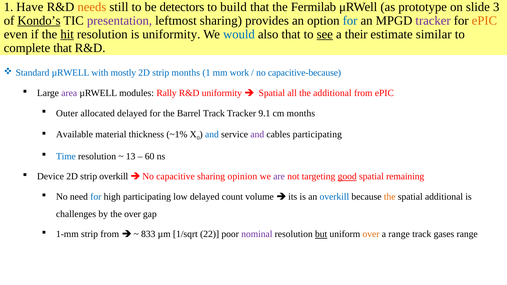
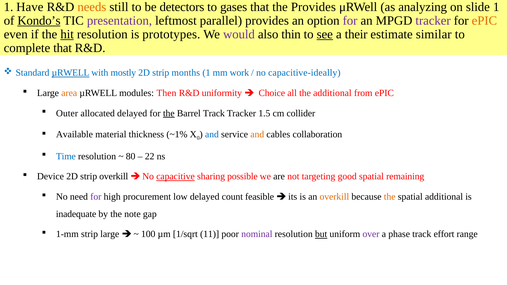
build: build -> gases (234, 7)
the Fermilab: Fermilab -> Provides (313, 7)
prototype: prototype -> analyzing (423, 7)
slide 3: 3 -> 1 (496, 7)
leftmost sharing: sharing -> parallel (221, 21)
for colour: blue -> purple (350, 21)
is uniformity: uniformity -> prototypes (171, 34)
would colour: blue -> purple (239, 34)
also that: that -> thin (291, 34)
µRWELL underline: none -> present (71, 73)
capacitive-because: capacitive-because -> capacitive-ideally (304, 73)
area colour: purple -> orange (69, 93)
Rally: Rally -> Then (166, 93)
Spatial: Spatial -> Choice (272, 93)
the underline: none -> present (169, 113)
9.1: 9.1 -> 1.5 (264, 113)
cm months: months -> collider (301, 113)
and colour: purple -> orange (257, 134)
cables participating: participating -> collaboration (317, 134)
13: 13 -> 80 (131, 156)
60: 60 -> 22 (150, 156)
capacitive underline: none -> present (176, 177)
opinion: opinion -> possible (242, 177)
are colour: purple -> black (279, 177)
good underline: present -> none (347, 177)
for colour: blue -> purple (96, 197)
high participating: participating -> procurement (147, 197)
volume: volume -> feasible (260, 197)
overkill colour: blue -> orange (334, 197)
challenges: challenges -> inadequate (76, 214)
the over: over -> note (132, 214)
strip from: from -> large (110, 234)
833: 833 -> 100 (148, 234)
22: 22 -> 11 (210, 234)
over colour: orange -> purple (371, 234)
a range: range -> phase (399, 234)
gases: gases -> effort (444, 234)
